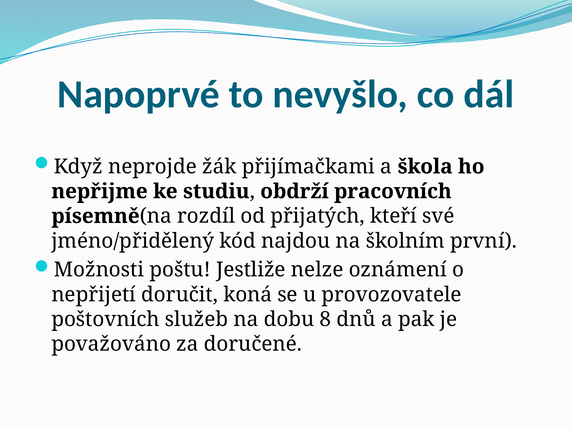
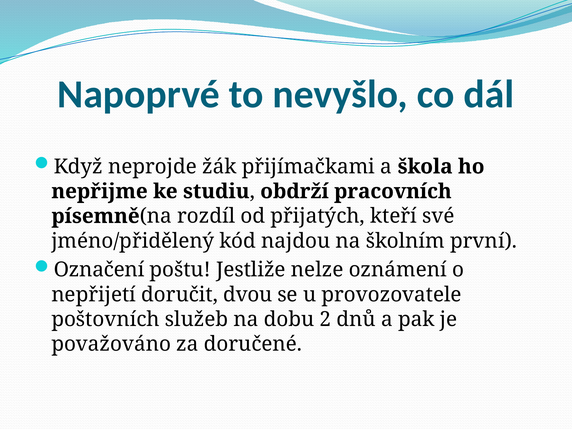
Možnosti: Možnosti -> Označení (99, 270)
koná: koná -> dvou (248, 295)
8: 8 -> 2 (325, 319)
